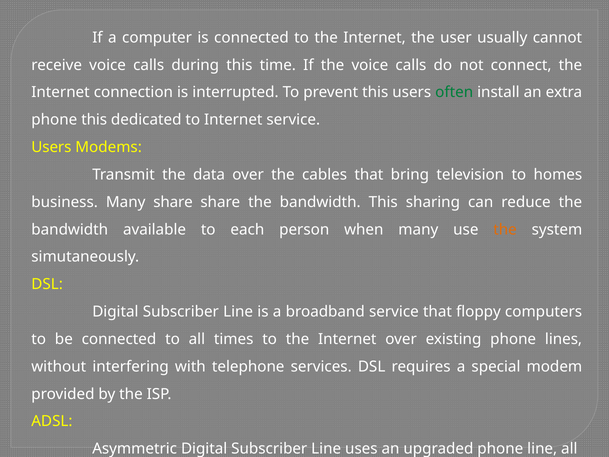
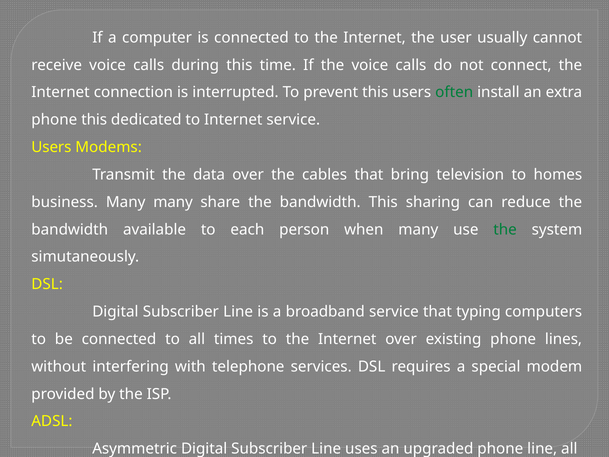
Many share: share -> many (173, 202)
the colour: orange -> green (505, 229)
floppy: floppy -> typing (479, 312)
